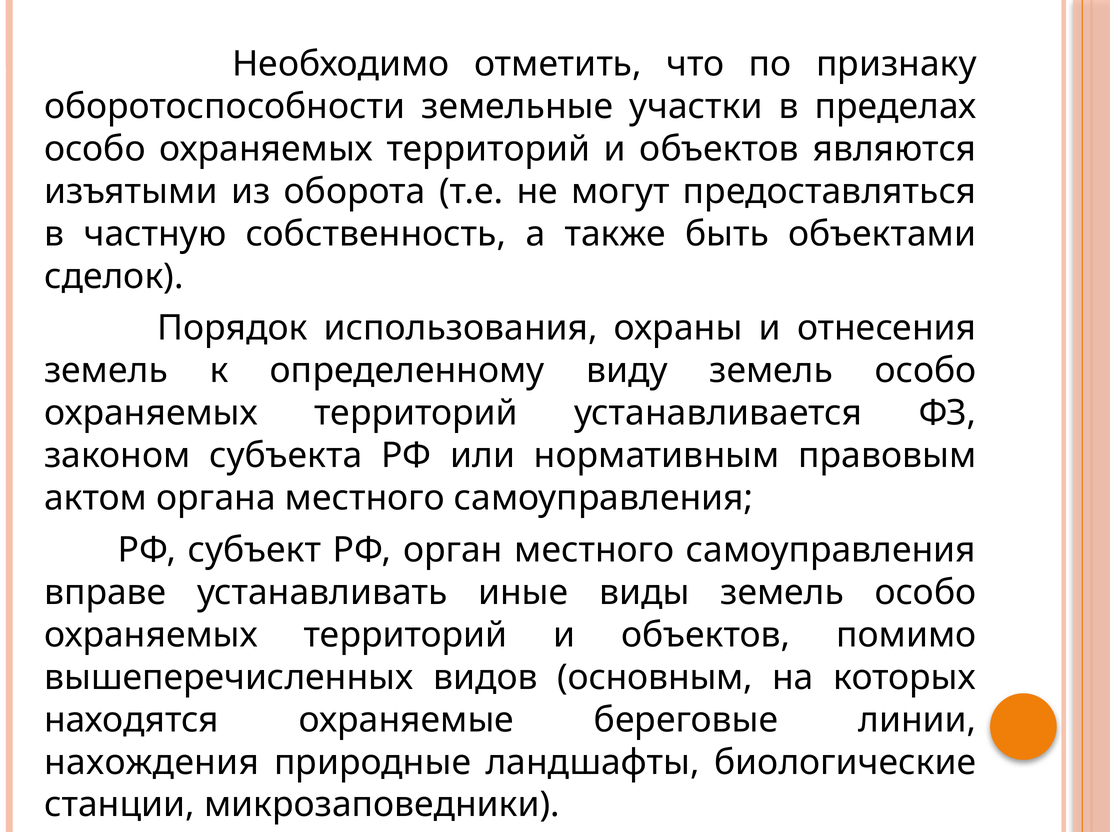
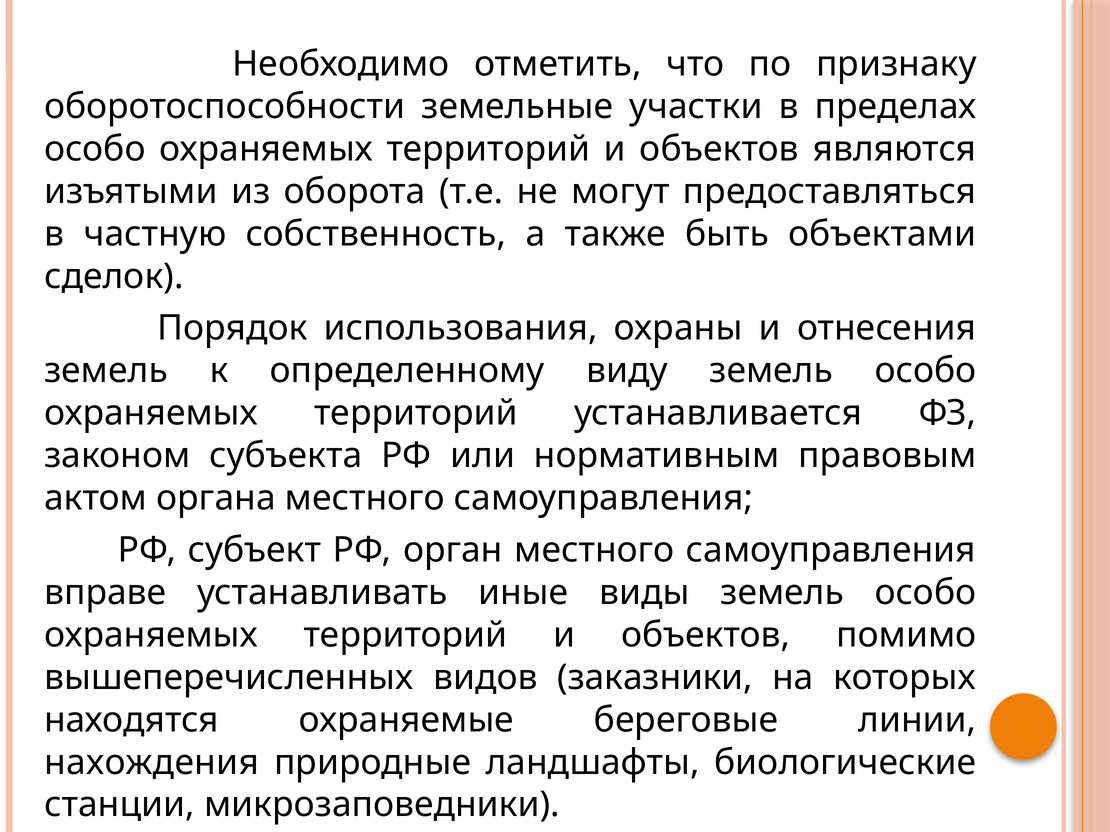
основным: основным -> заказники (655, 678)
